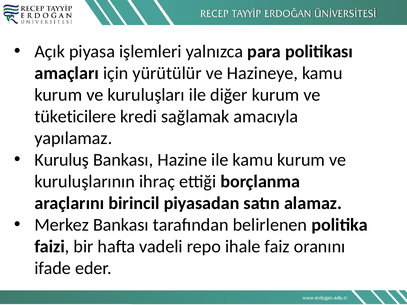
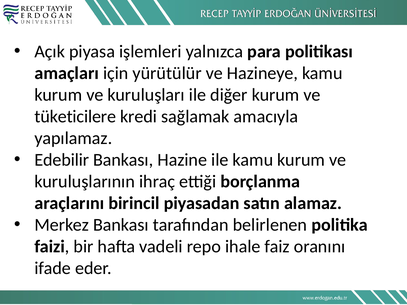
Kuruluş: Kuruluş -> Edebilir (62, 160)
